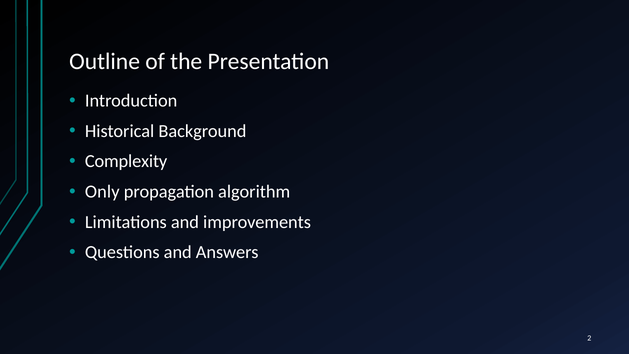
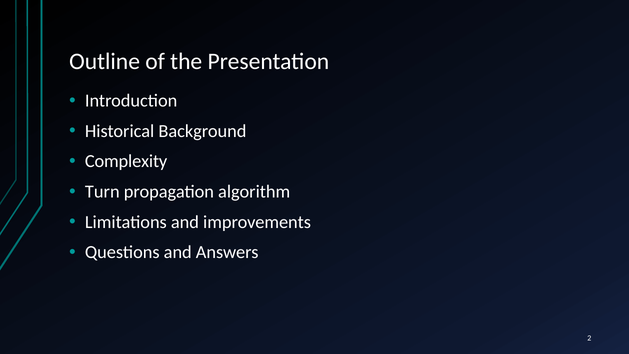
Only: Only -> Turn (102, 192)
